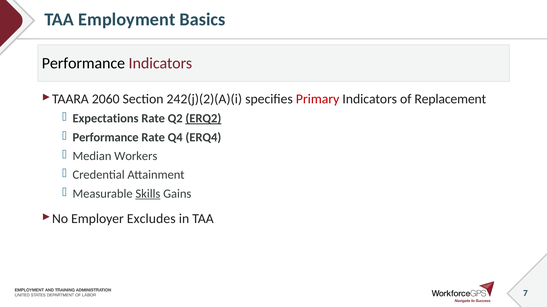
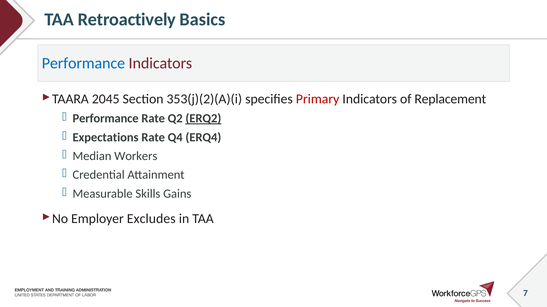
Employment: Employment -> Retroactively (127, 20)
Performance colour: black -> blue (83, 63)
2060: 2060 -> 2045 (106, 99)
242(j)(2)(A)(i: 242(j)(2)(A)(i -> 353(j)(2)(A)(i (204, 99)
Expectations: Expectations -> Performance (106, 119)
Performance: Performance -> Expectations (106, 138)
Skills underline: present -> none (148, 194)
